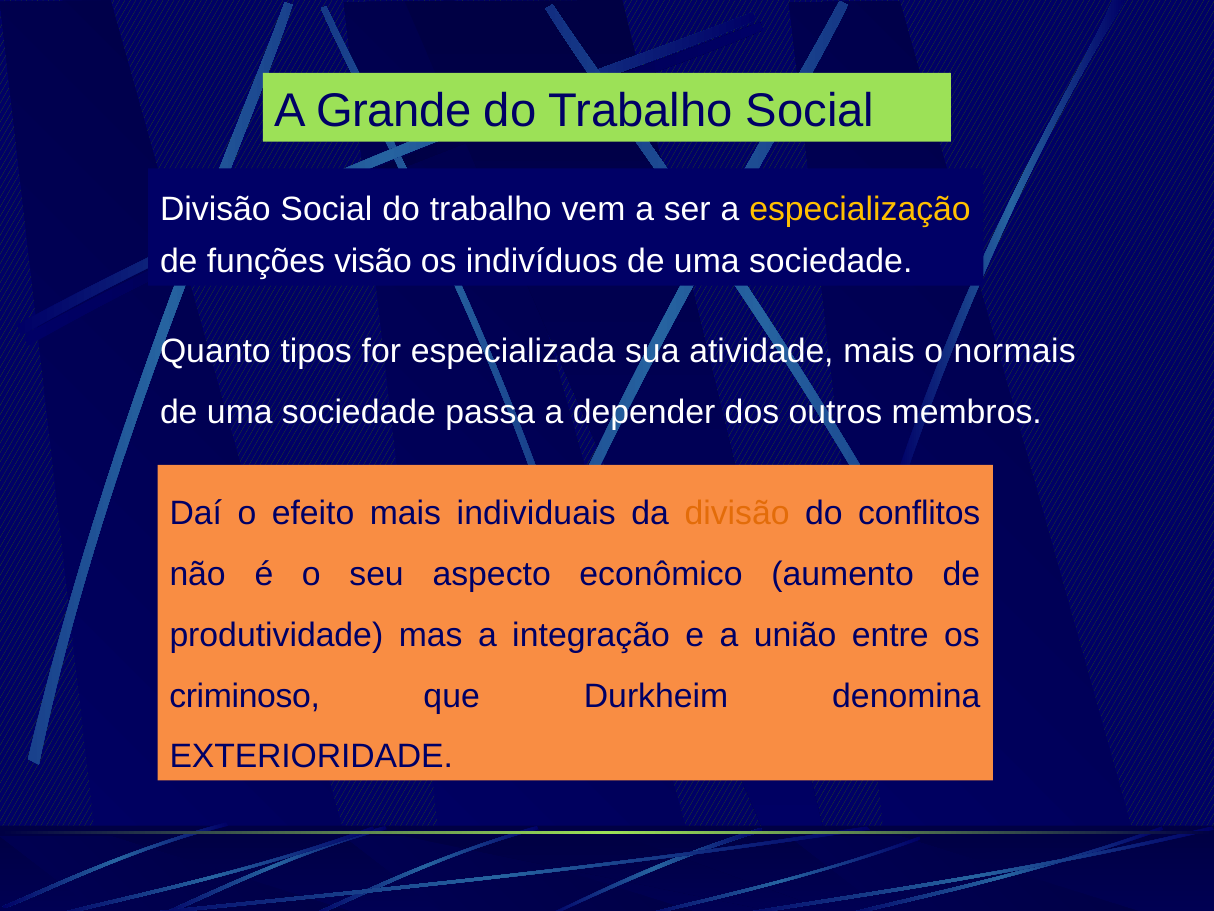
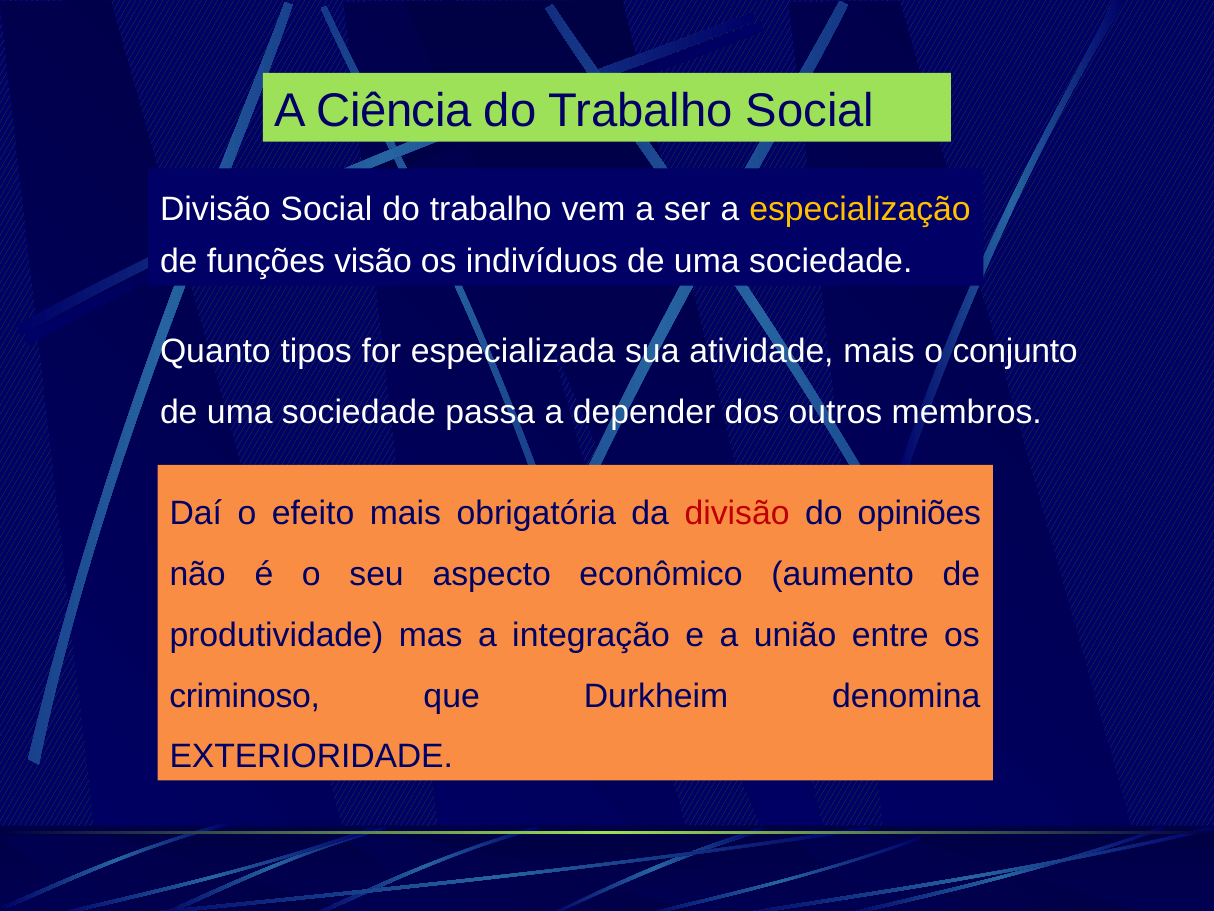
Grande: Grande -> Ciência (394, 111)
normais: normais -> conjunto (1015, 351)
individuais: individuais -> obrigatória (536, 513)
divisão colour: orange -> red (737, 513)
conflitos: conflitos -> opiniões (919, 513)
